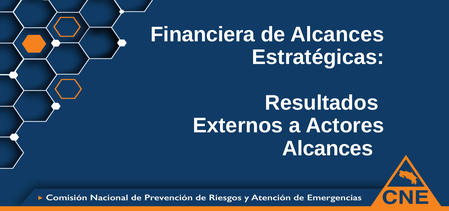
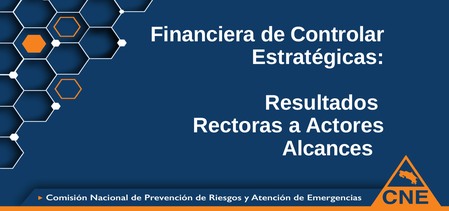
de Alcances: Alcances -> Controlar (337, 35)
Externos: Externos -> Rectoras (238, 126)
